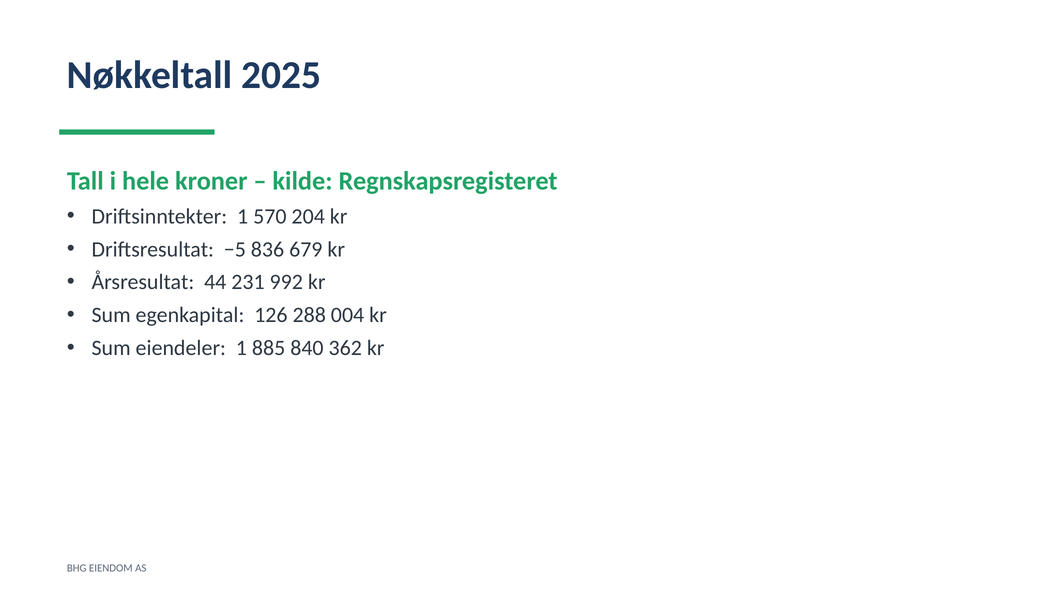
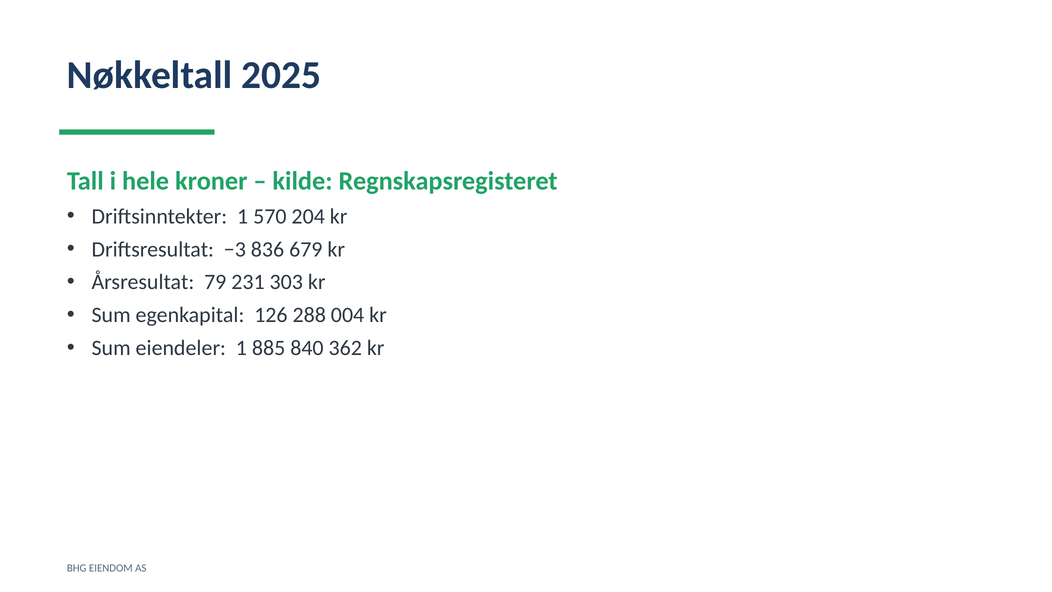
−5: −5 -> −3 (235, 249)
44: 44 -> 79 (215, 282)
992: 992 -> 303 (286, 282)
